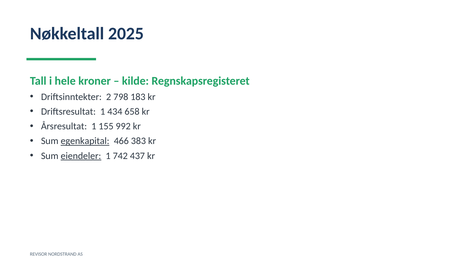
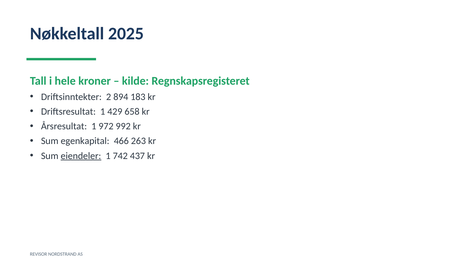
798: 798 -> 894 (121, 97)
434: 434 -> 429 (115, 112)
155: 155 -> 972 (106, 126)
egenkapital underline: present -> none (85, 141)
383: 383 -> 263 (138, 141)
